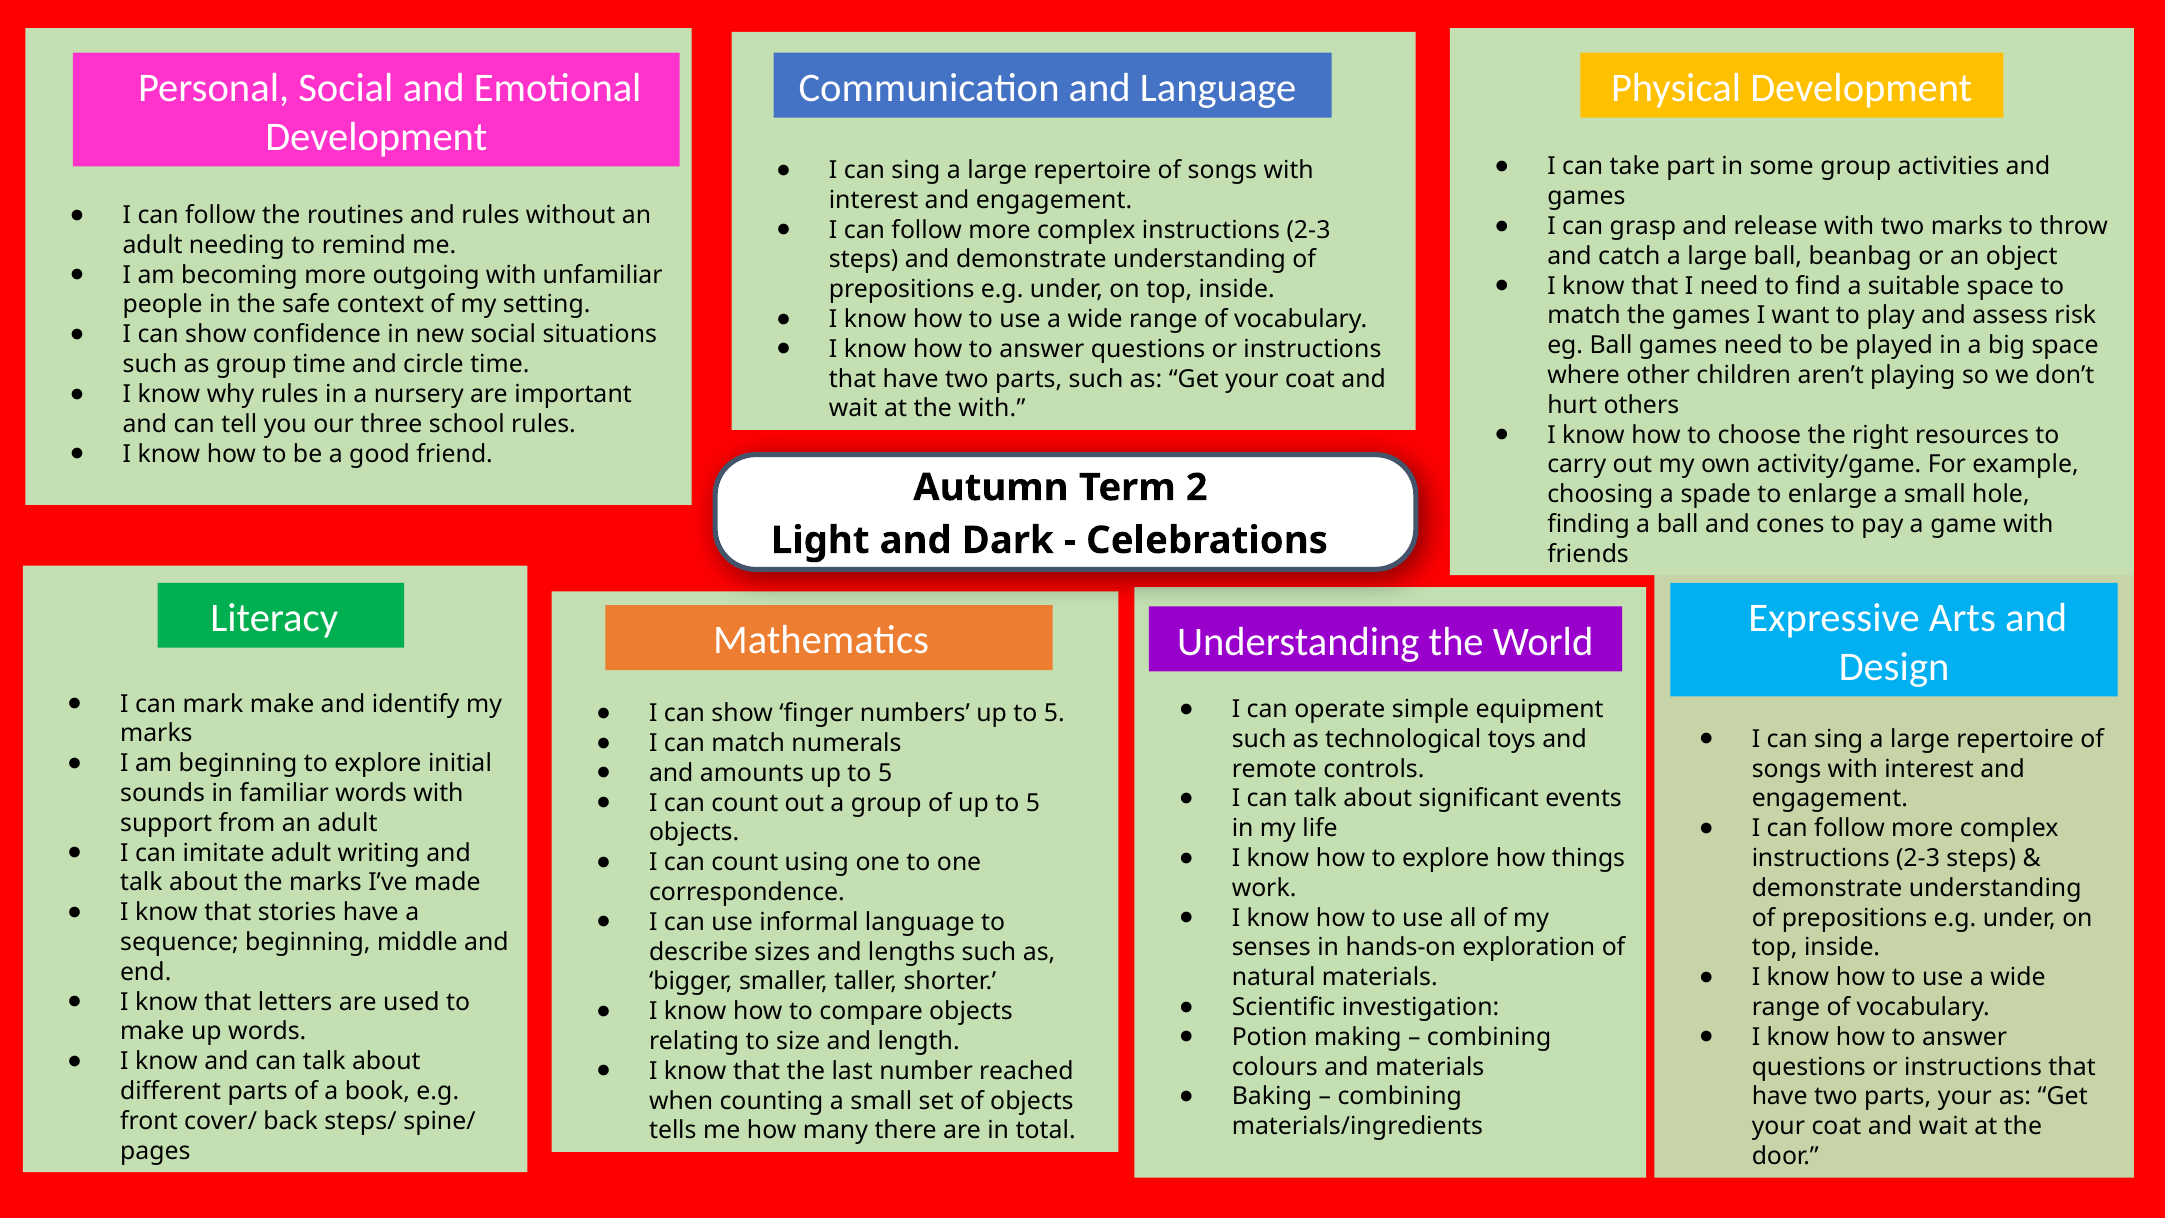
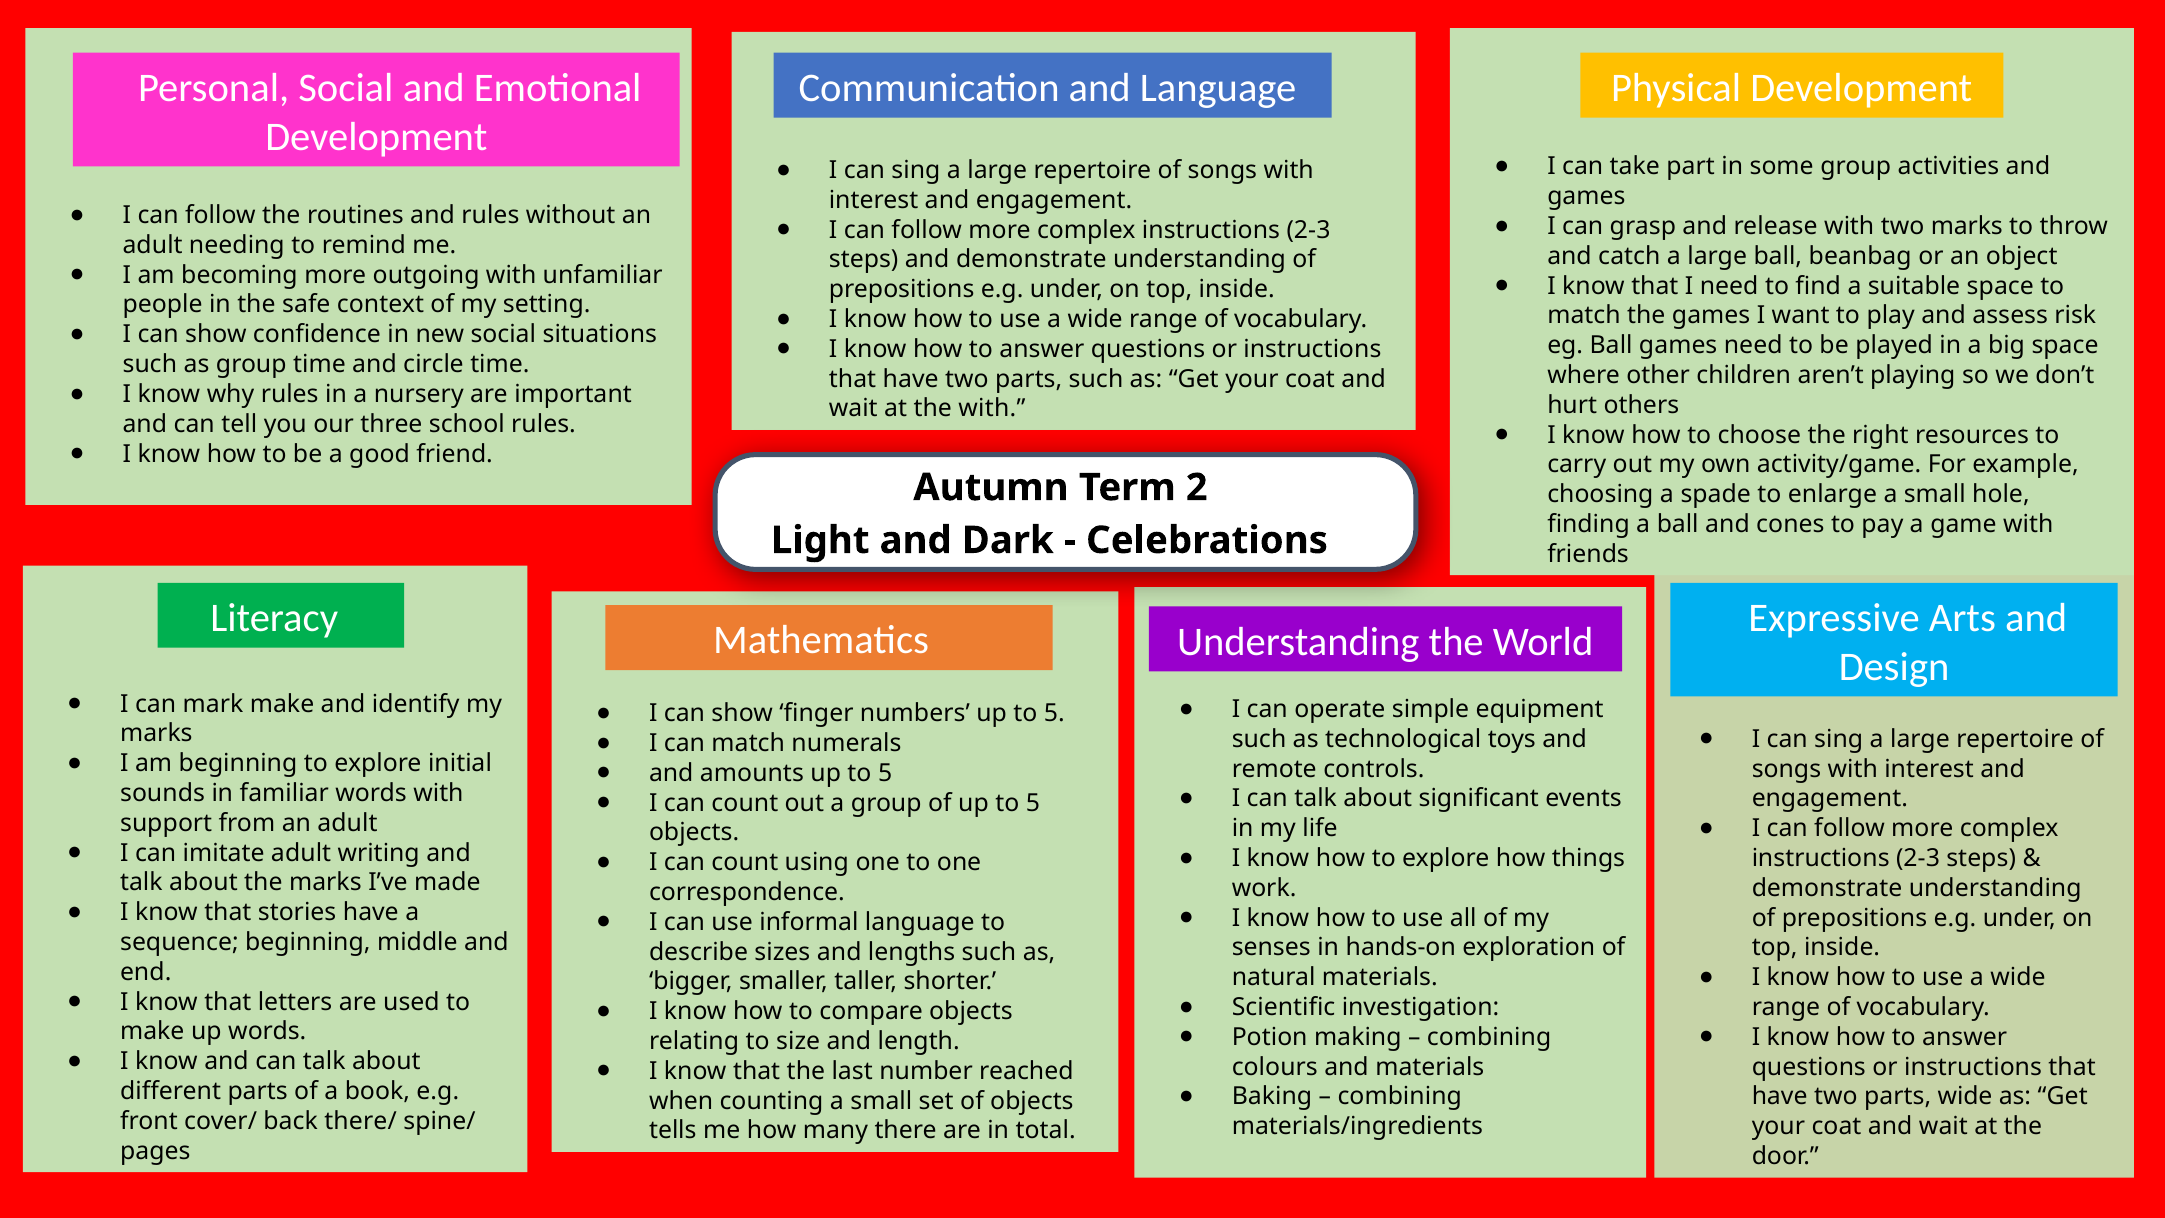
parts your: your -> wide (1965, 1097)
steps/: steps/ -> there/ (361, 1121)
